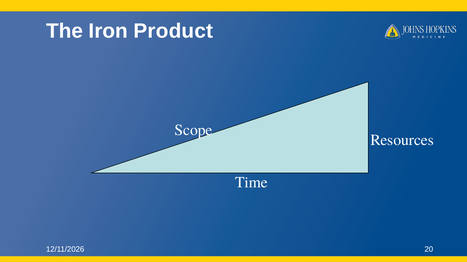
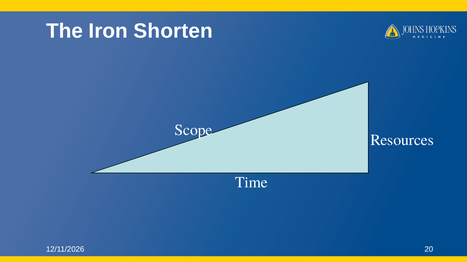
Product: Product -> Shorten (173, 31)
